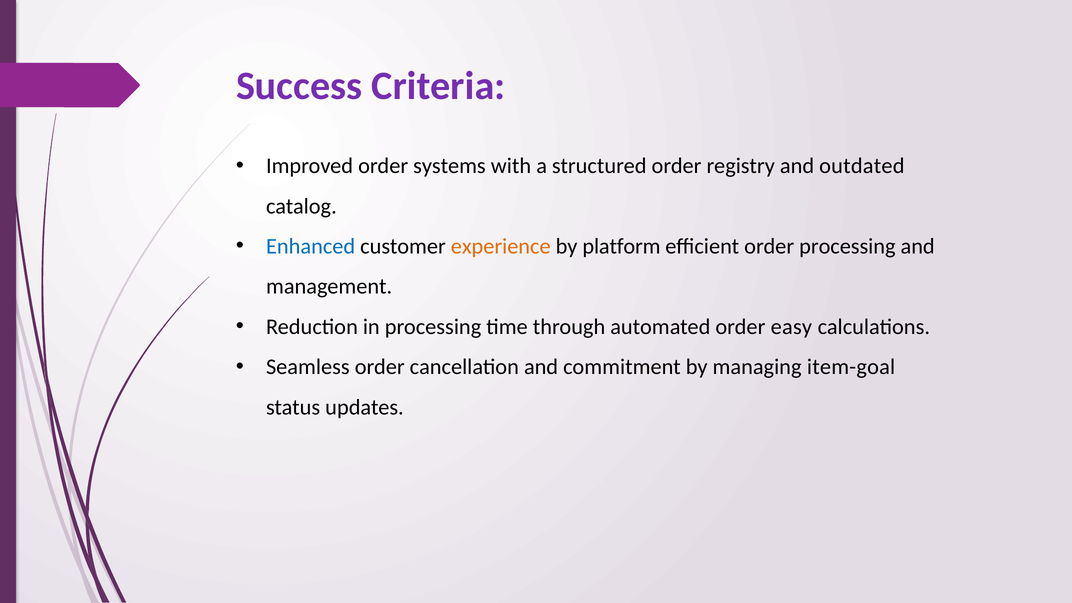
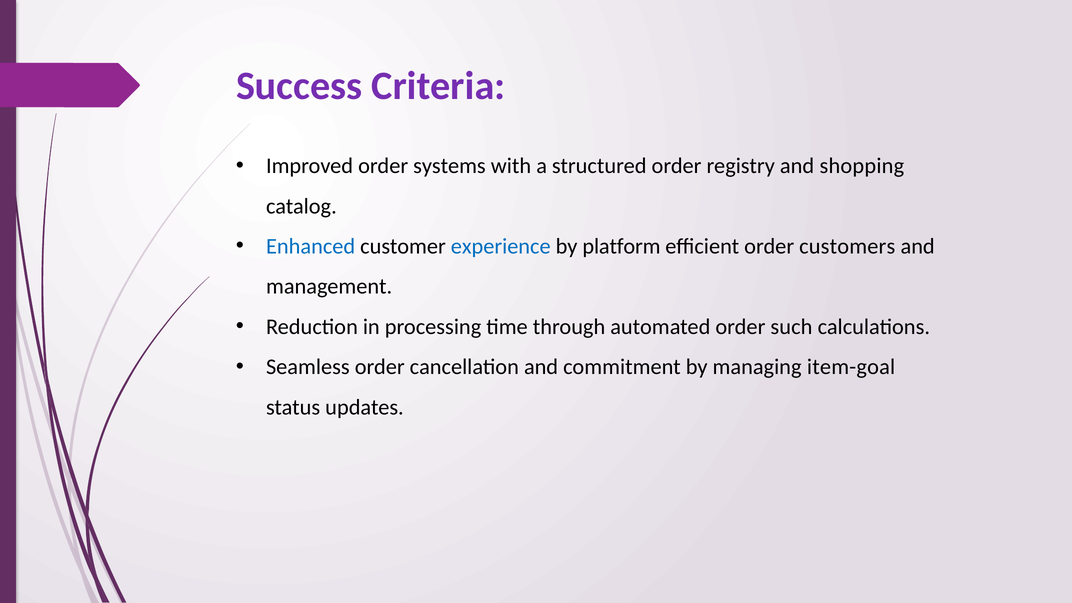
outdated: outdated -> shopping (862, 166)
experience colour: orange -> blue (501, 246)
order processing: processing -> customers (847, 246)
easy: easy -> such (791, 327)
